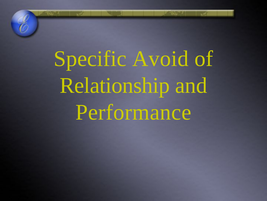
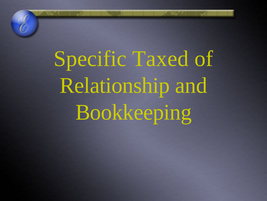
Avoid: Avoid -> Taxed (160, 59)
Performance: Performance -> Bookkeeping (134, 112)
